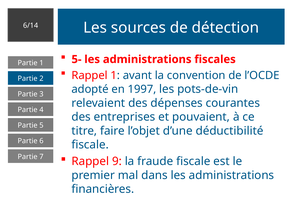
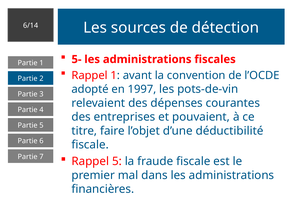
Rappel 9: 9 -> 5 (117, 161)
